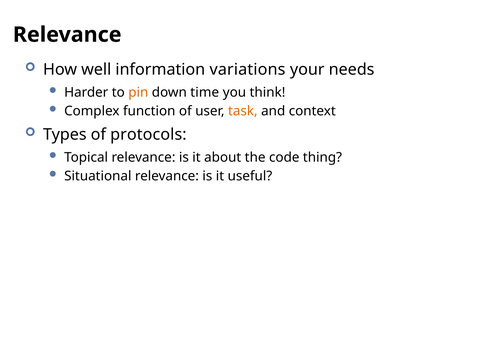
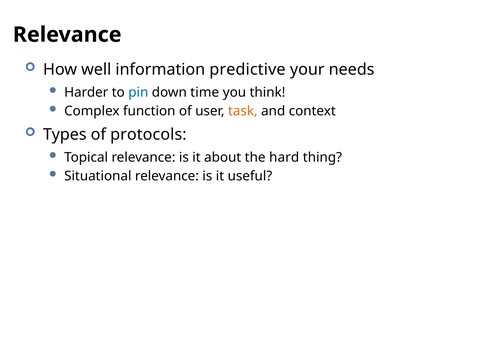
variations: variations -> predictive (247, 70)
pin colour: orange -> blue (138, 92)
code: code -> hard (284, 157)
